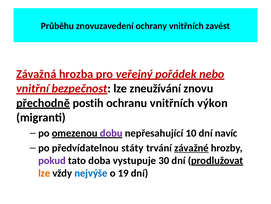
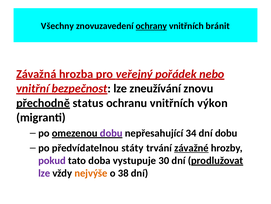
Průběhu: Průběhu -> Všechny (57, 26)
ochrany underline: none -> present (151, 26)
zavést: zavést -> bránit (218, 26)
postih: postih -> status (88, 103)
10: 10 -> 34 (191, 133)
dní navíc: navíc -> dobu (226, 133)
lze colour: orange -> purple (44, 173)
nejvýše colour: blue -> orange (91, 173)
19: 19 -> 38 (123, 173)
